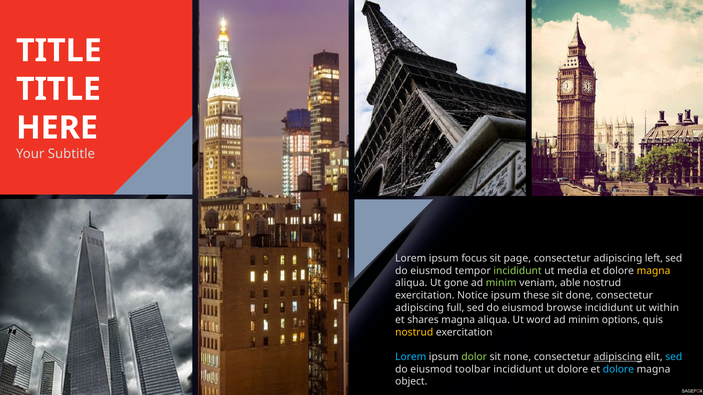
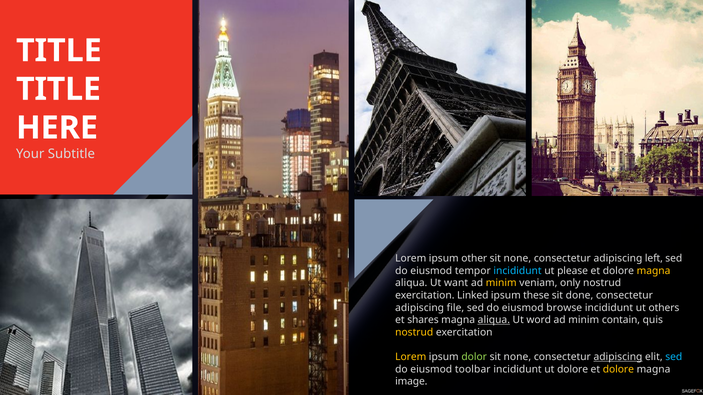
focus: focus -> other (474, 259)
page: page -> none (517, 259)
incididunt colour: light green -> light blue (518, 271)
media: media -> please (573, 271)
gone: gone -> want (456, 283)
minim colour: light green -> yellow (501, 283)
able: able -> only (570, 283)
Notice: Notice -> Linked (473, 296)
full: full -> file (455, 308)
within: within -> others (664, 308)
aliqua underline: none -> present (494, 320)
options: options -> contain (621, 320)
Lorem colour: light blue -> yellow (411, 357)
dolore colour: light blue -> yellow (618, 370)
object: object -> image (411, 382)
